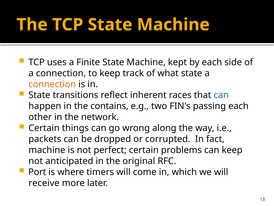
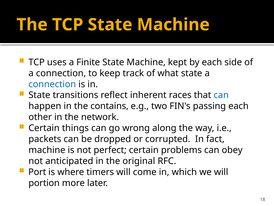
connection colour: orange -> blue (52, 84)
can keep: keep -> obey (232, 150)
receive: receive -> portion (44, 183)
